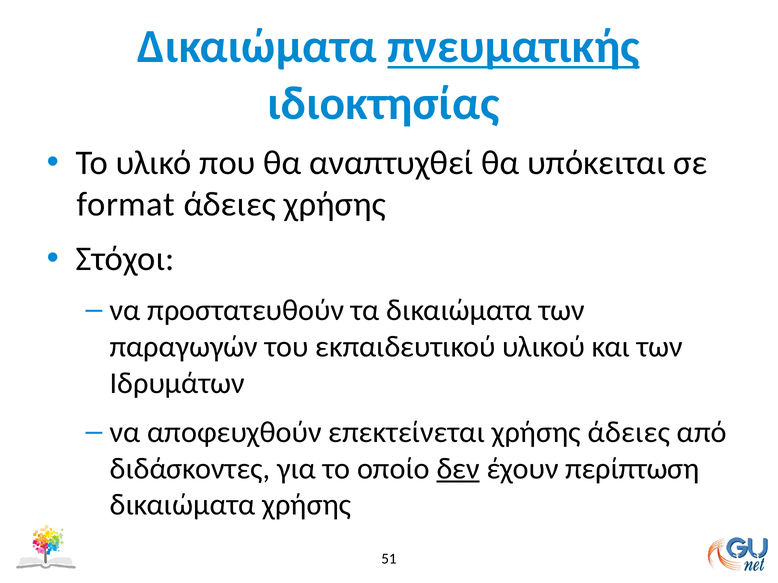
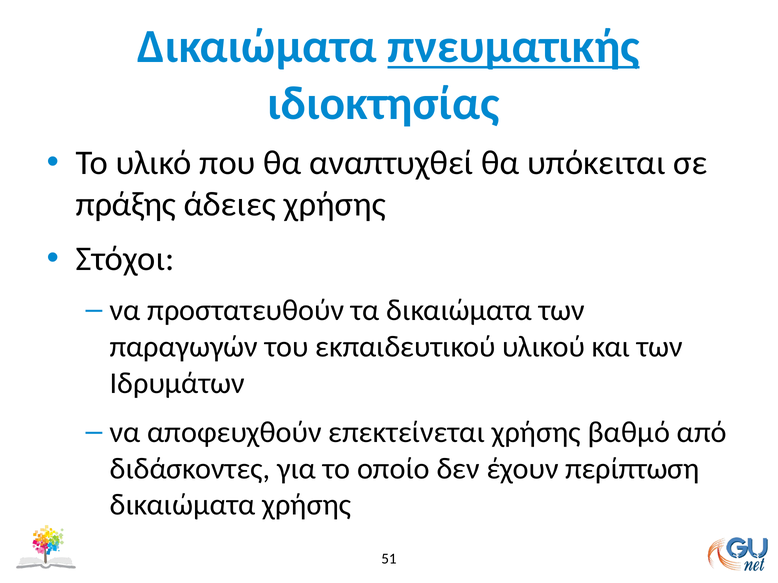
format: format -> πράξης (126, 205)
χρήσης άδειες: άδειες -> βαθμό (629, 433)
δεν underline: present -> none (458, 469)
